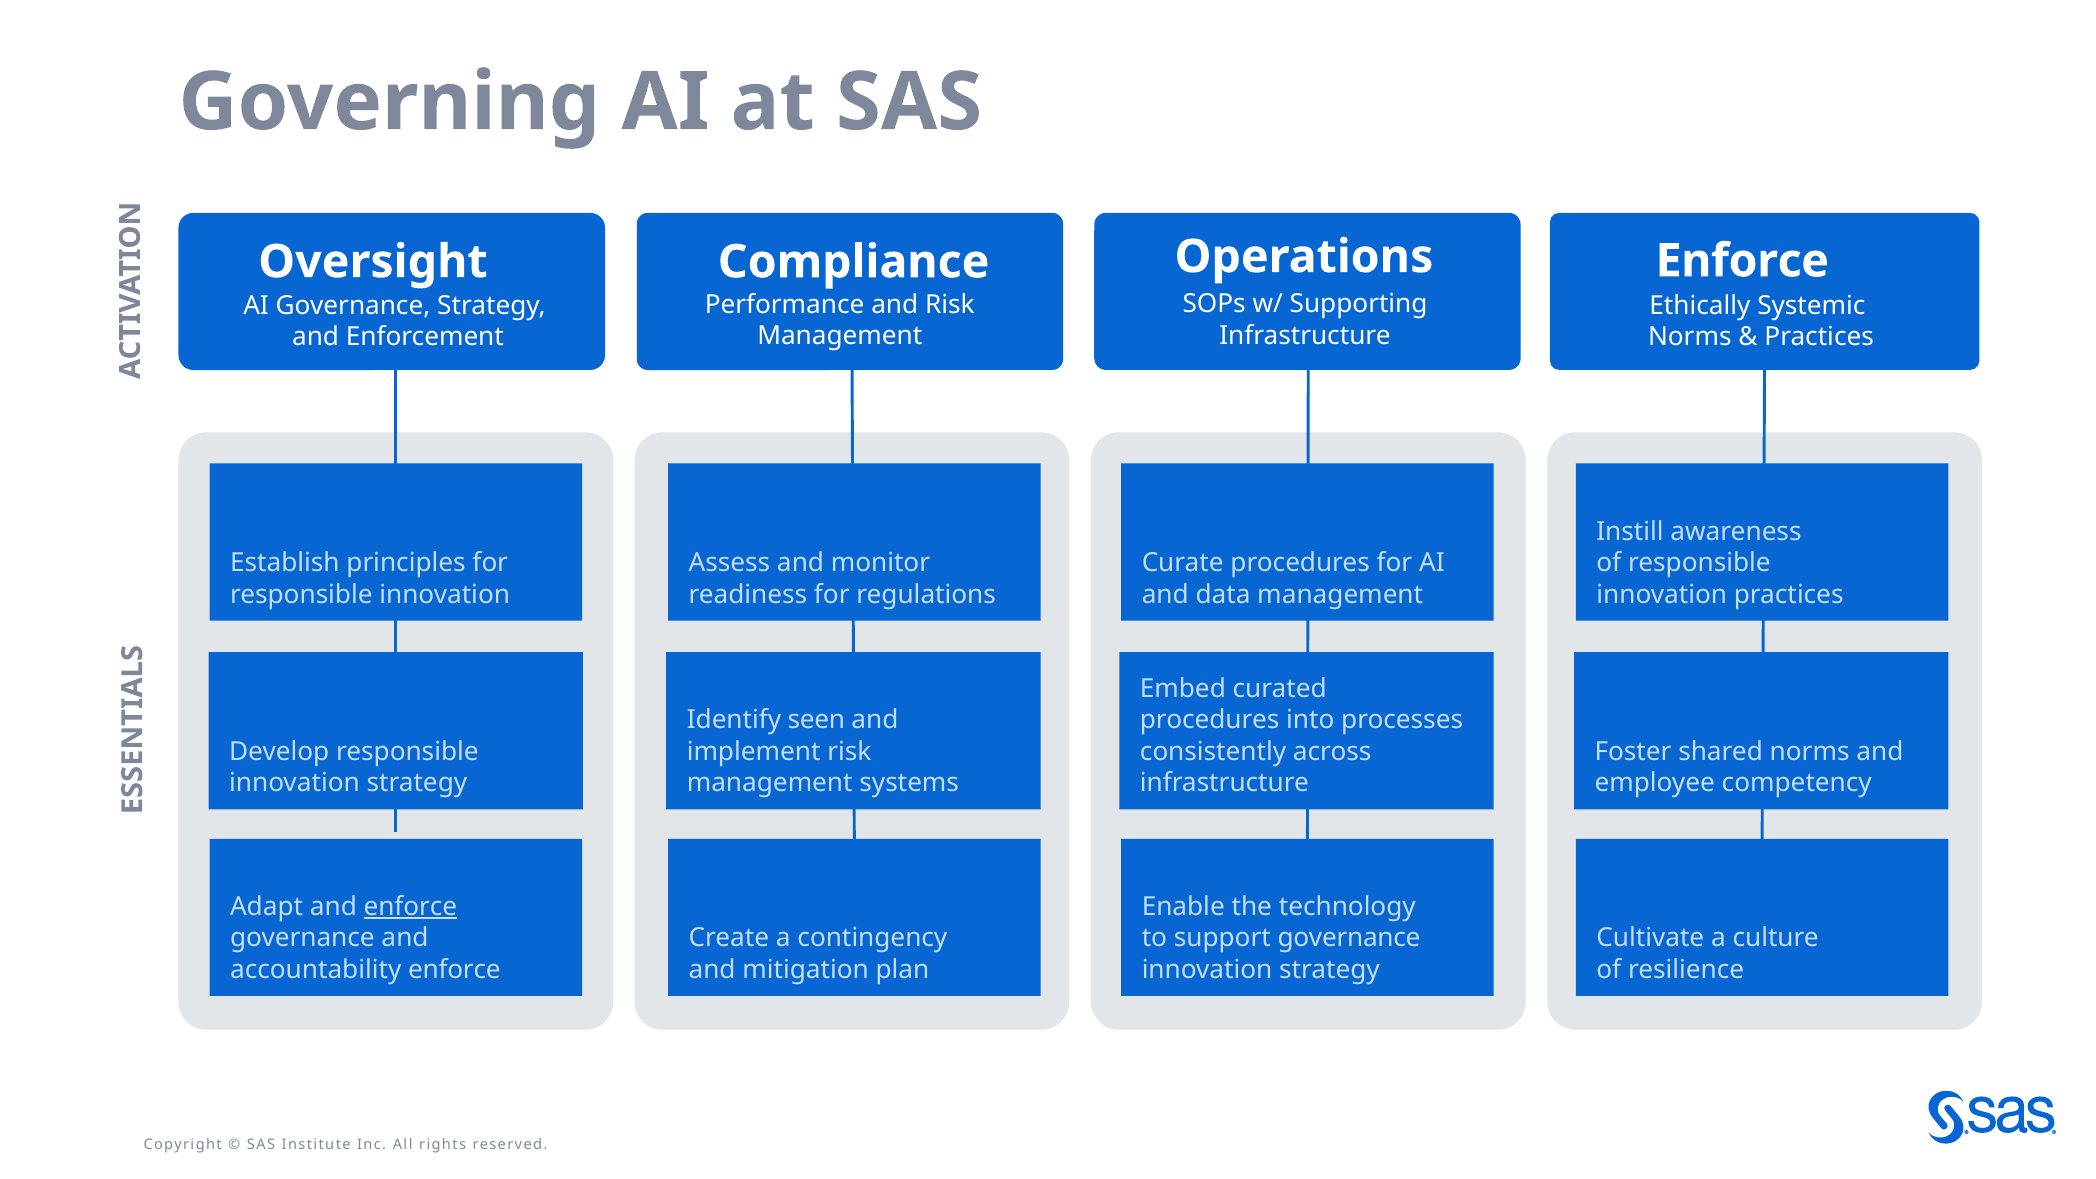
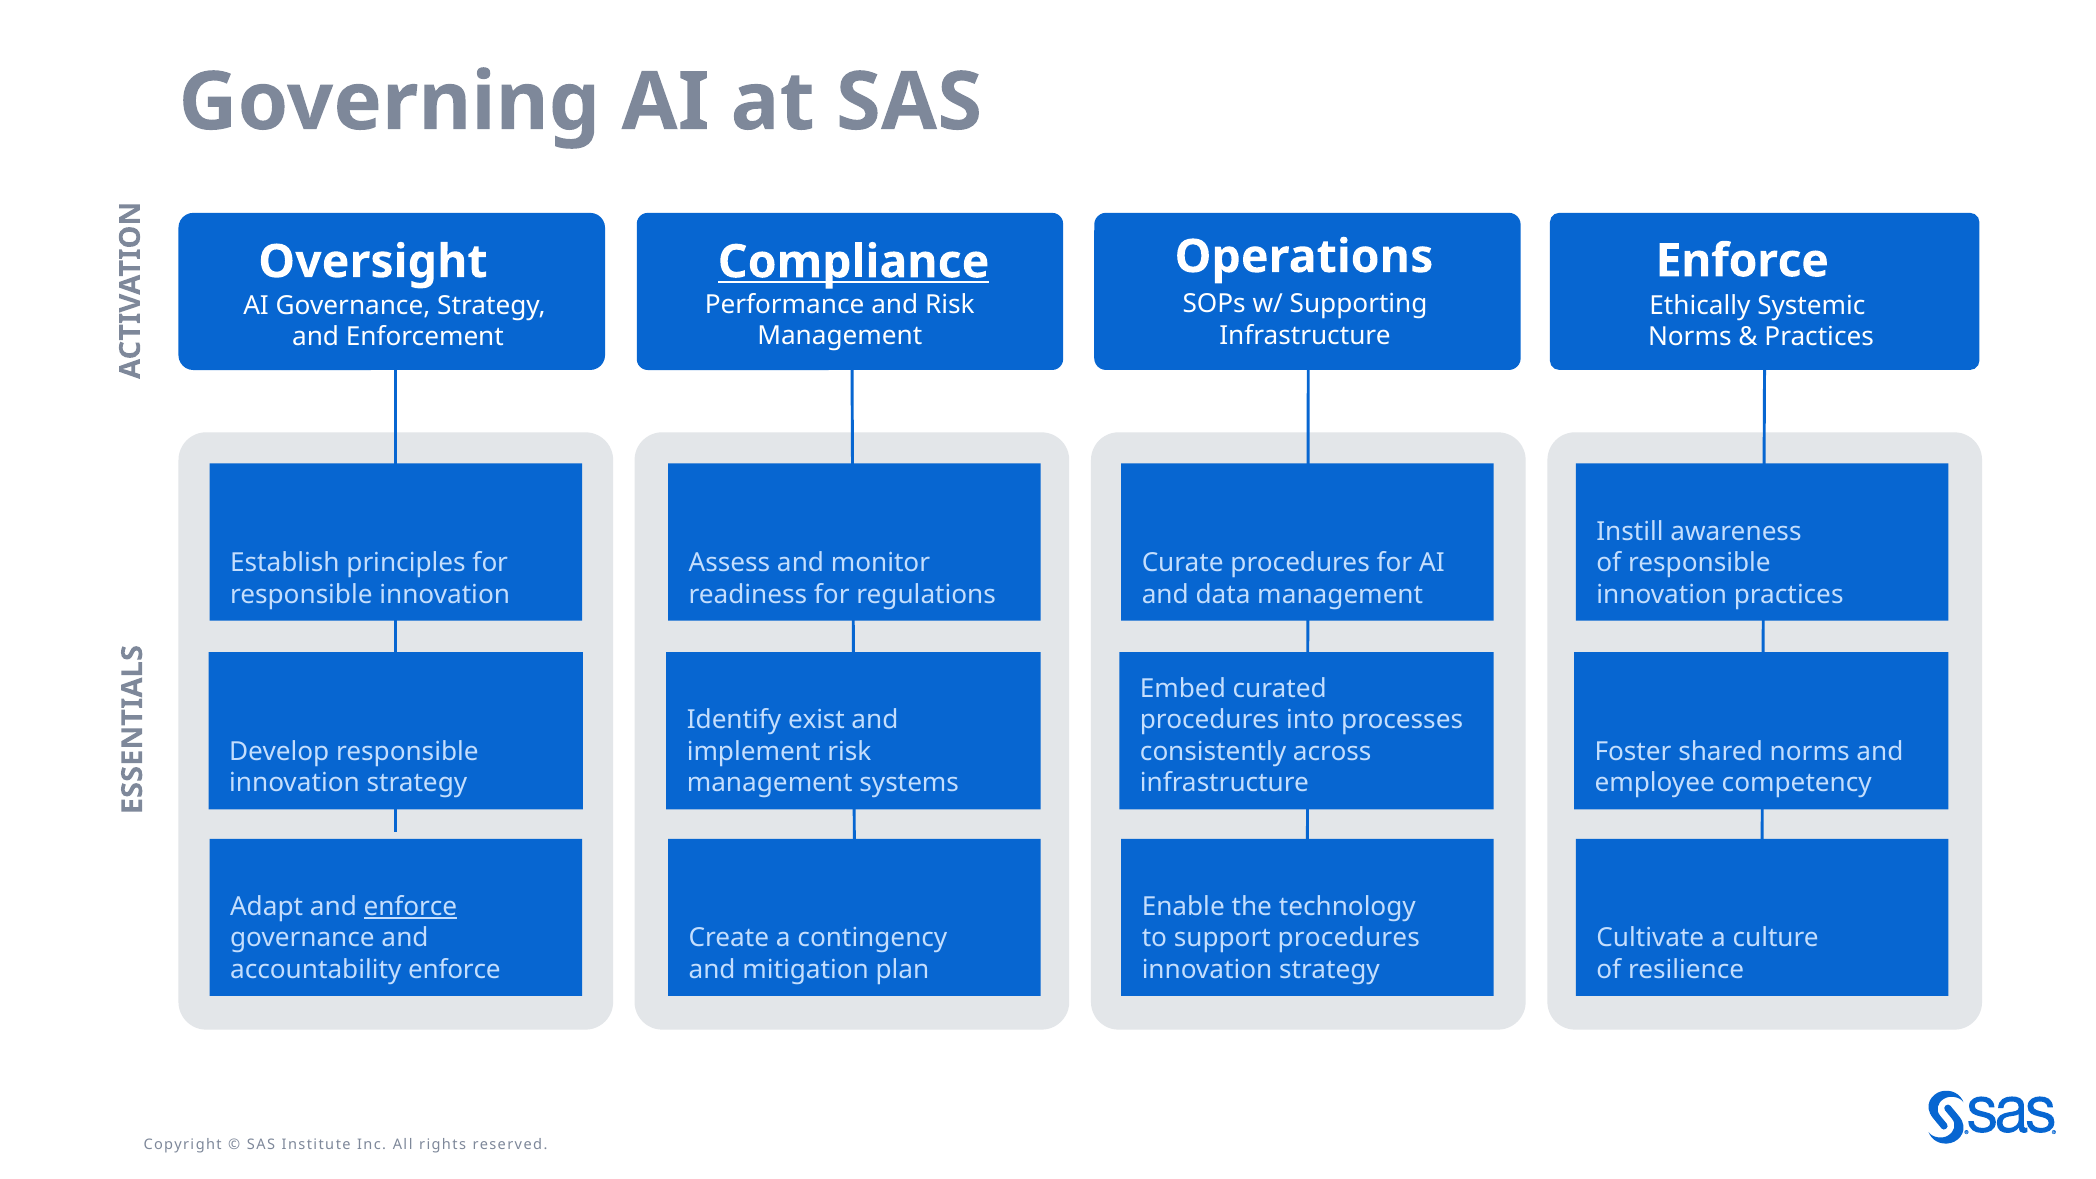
Compliance underline: none -> present (854, 262)
seen: seen -> exist (816, 720)
support governance: governance -> procedures (1349, 938)
